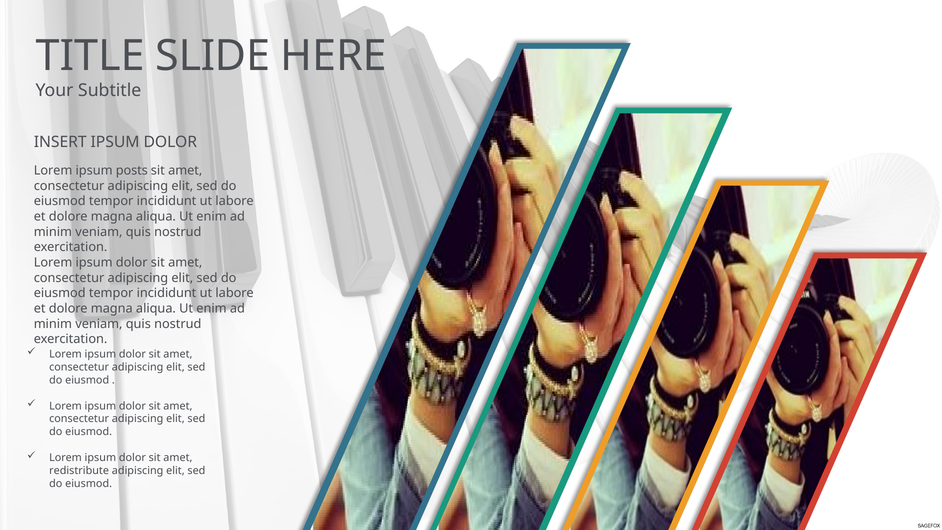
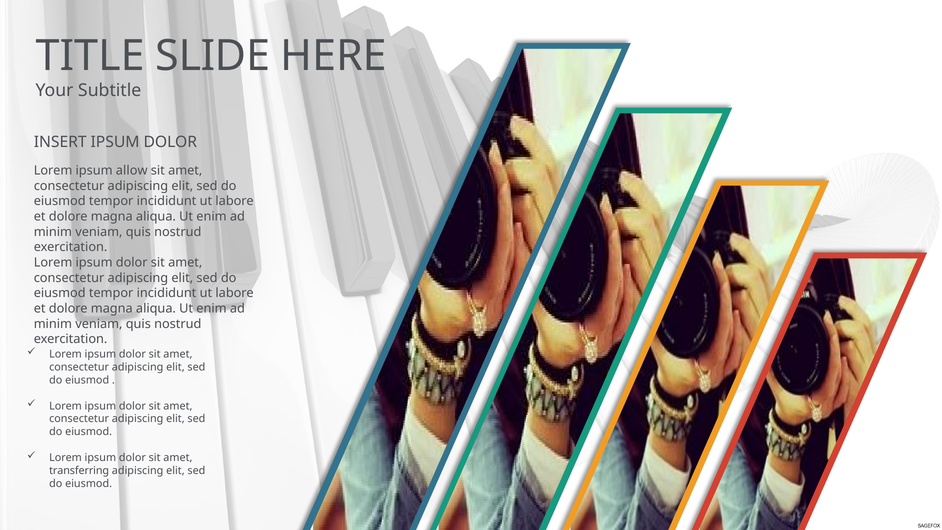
posts: posts -> allow (132, 171)
redistribute: redistribute -> transferring (79, 471)
